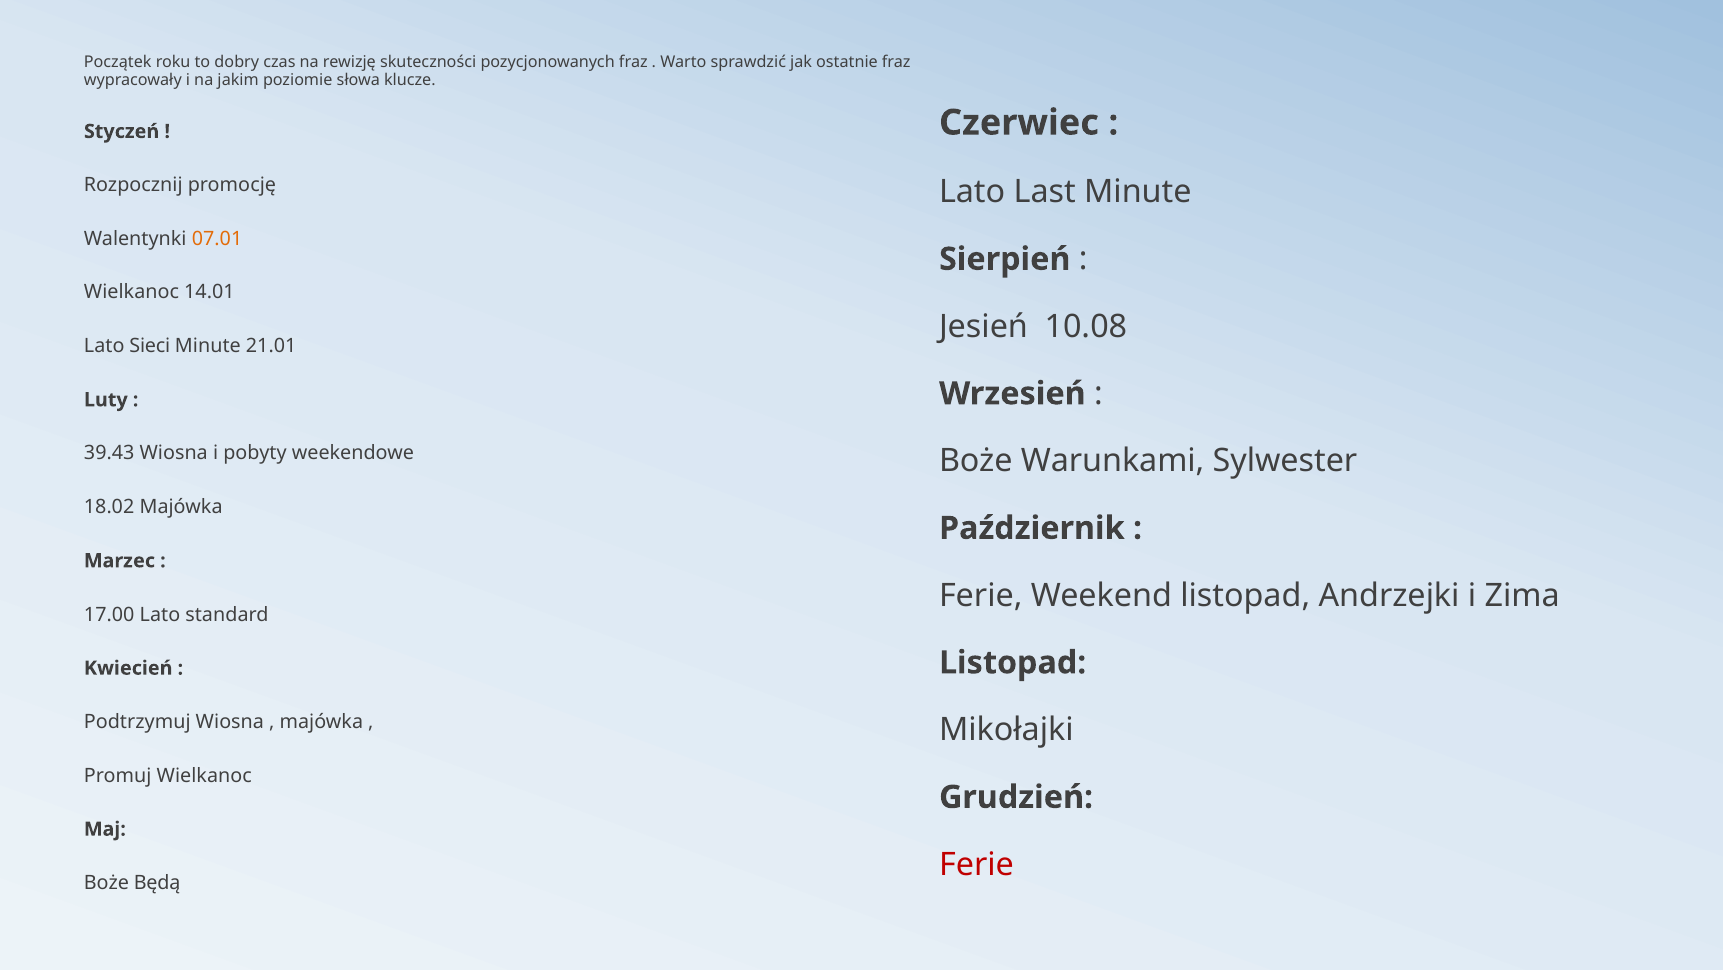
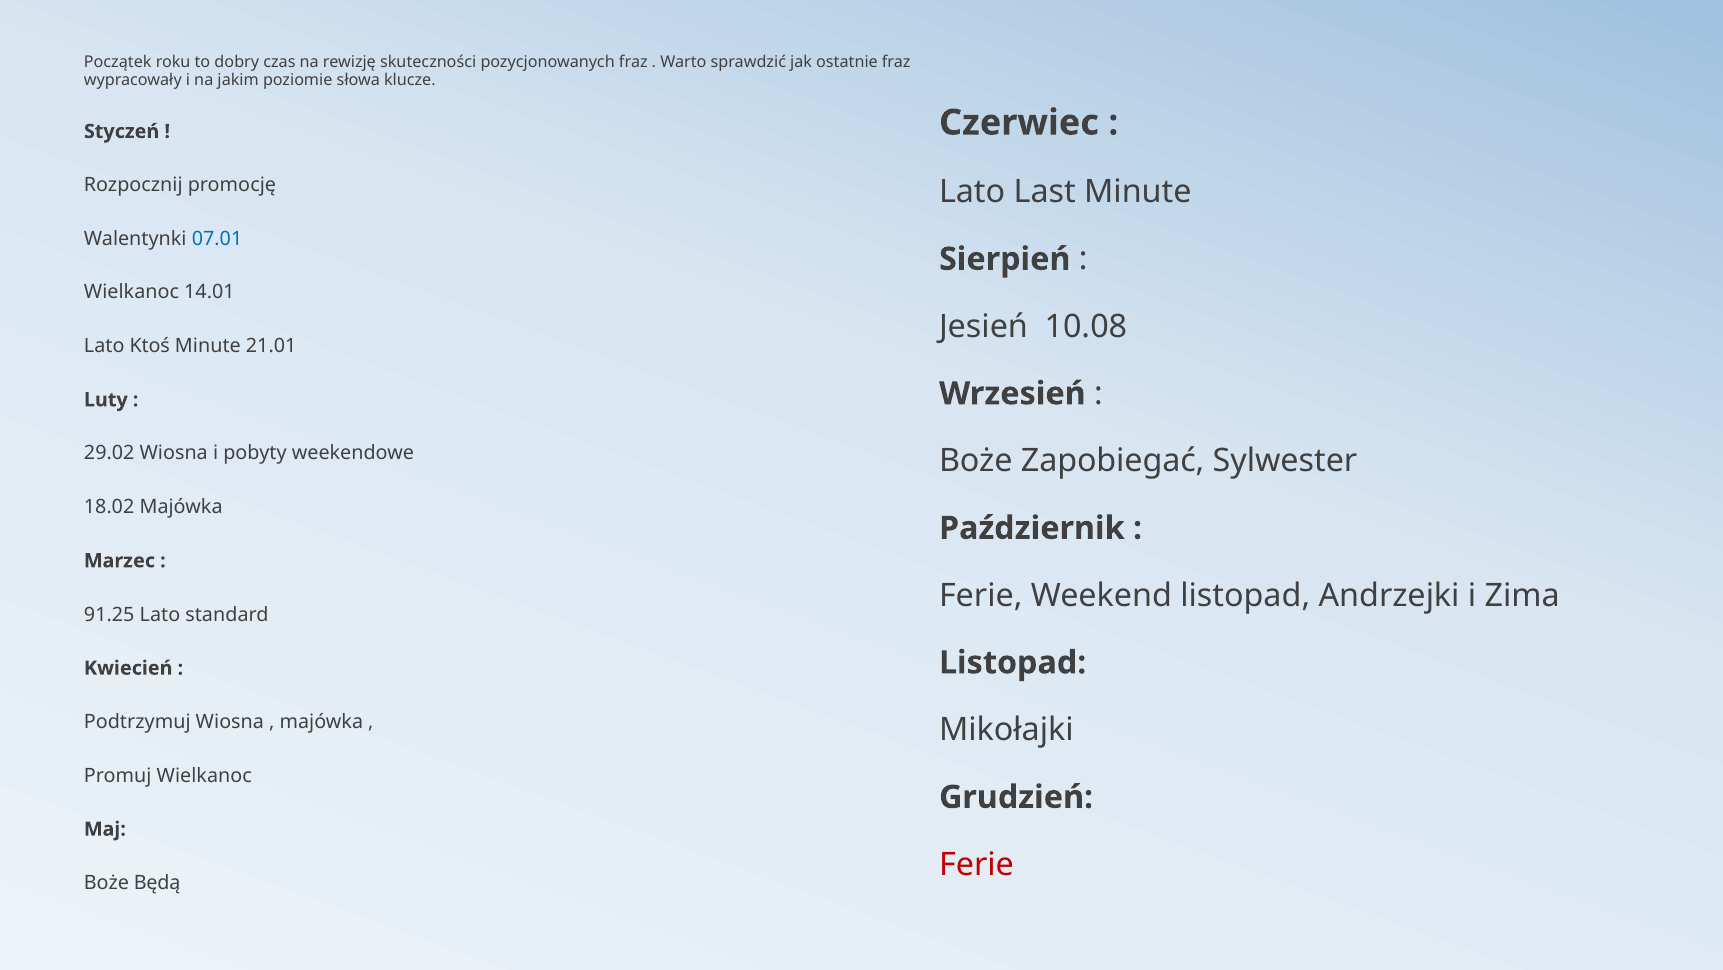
07.01 colour: orange -> blue (217, 239)
Sieci: Sieci -> Ktoś (150, 346)
39.43: 39.43 -> 29.02 (109, 453)
Warunkami: Warunkami -> Zapobiegać (1113, 461)
17.00: 17.00 -> 91.25 (109, 614)
